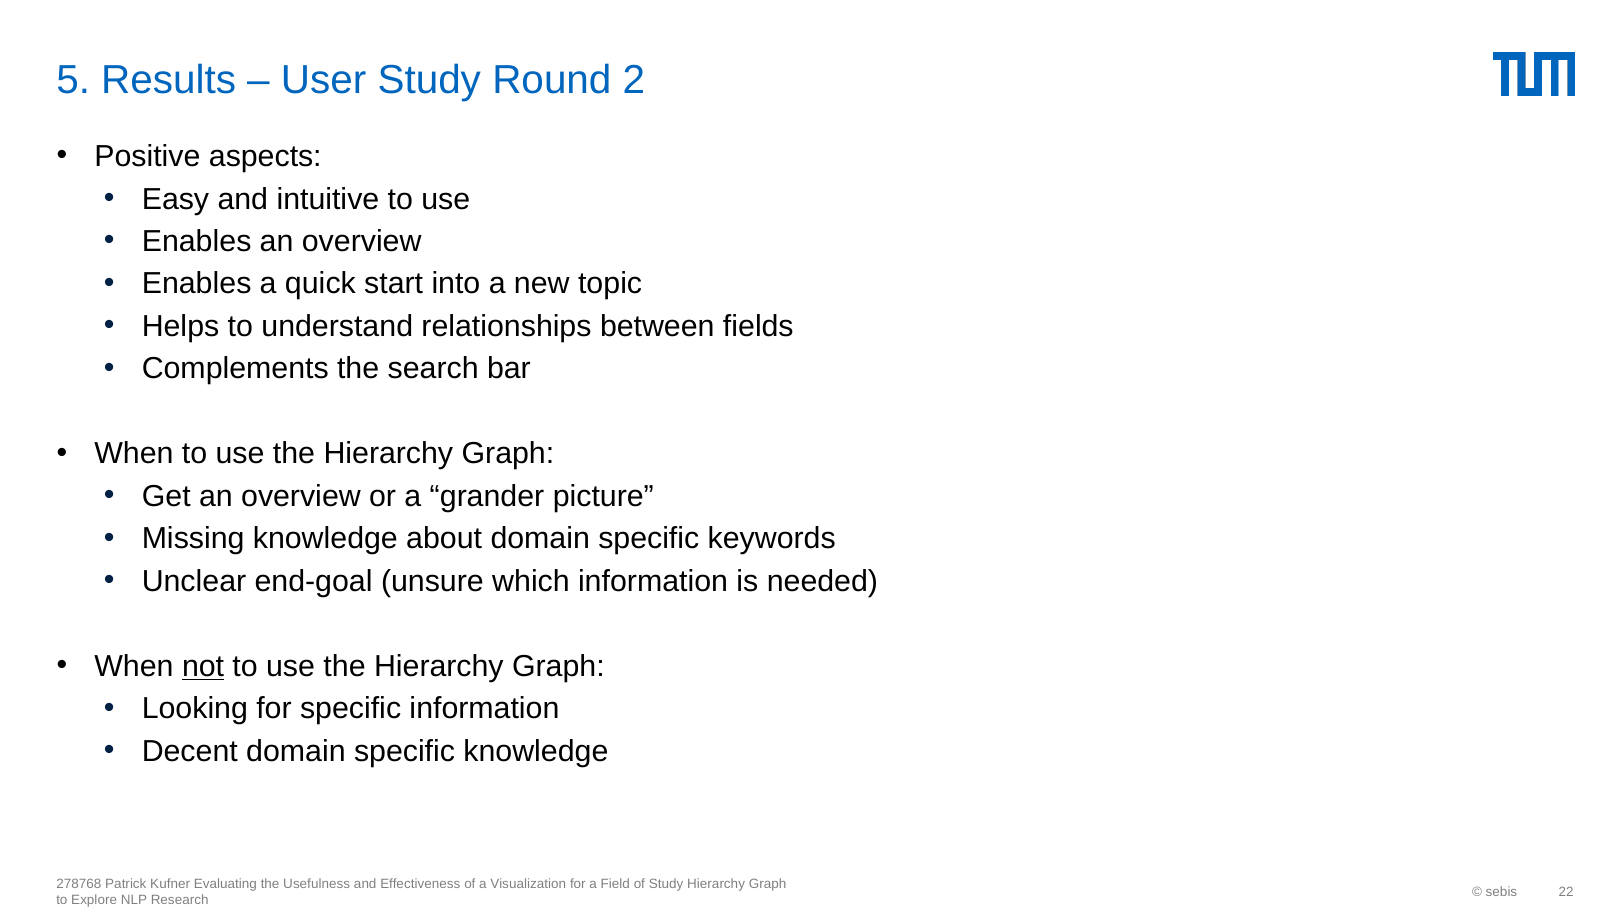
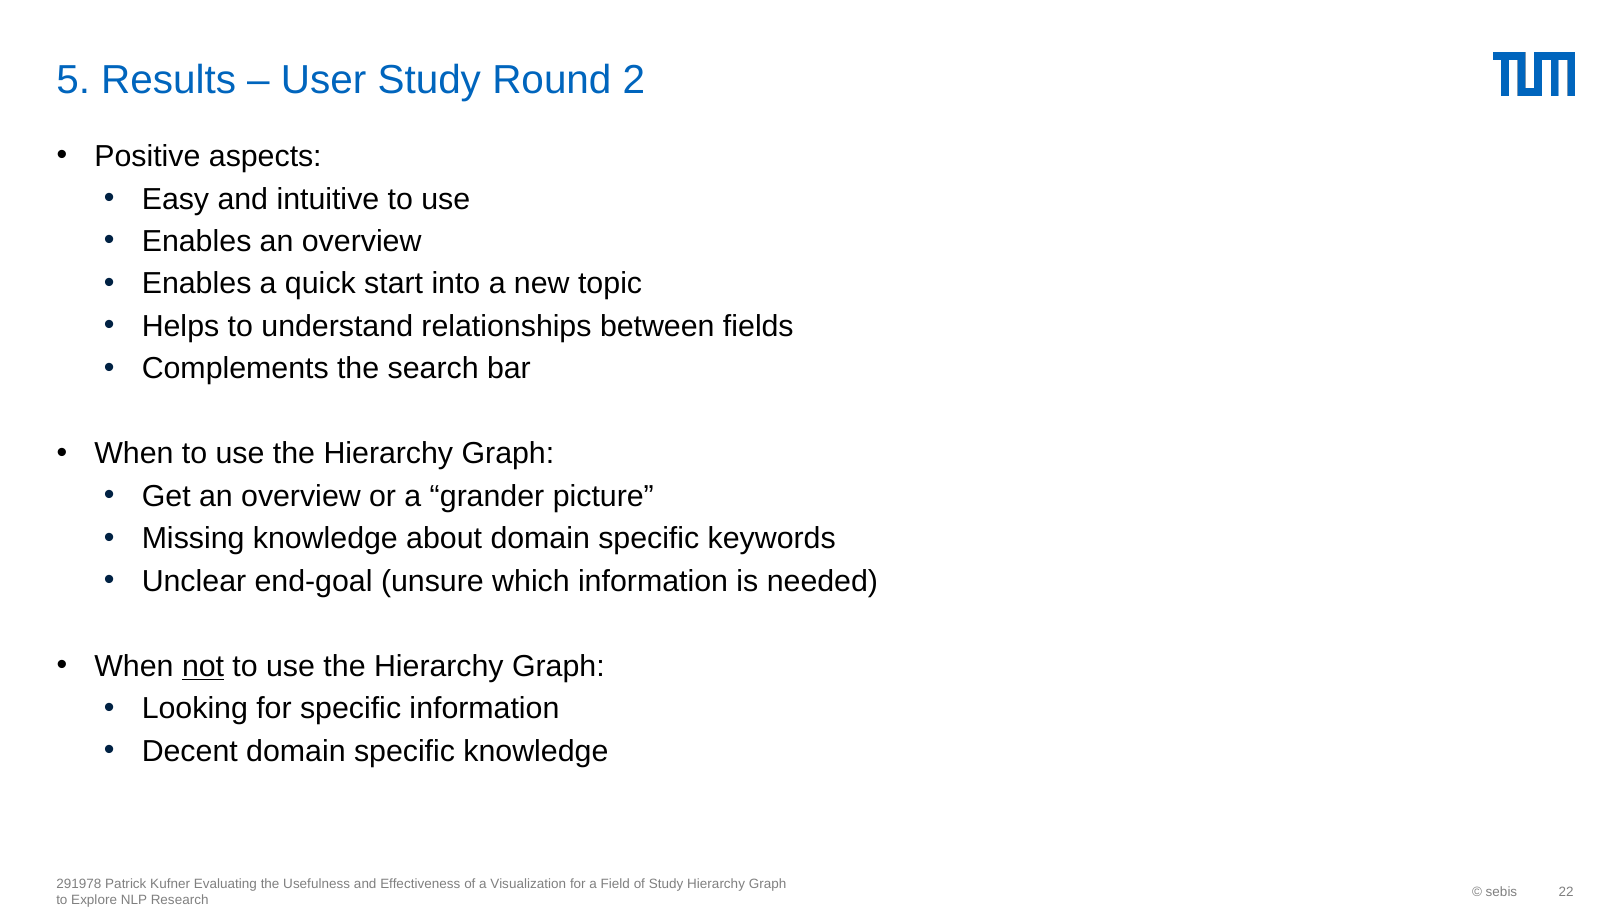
278768: 278768 -> 291978 (79, 884)
